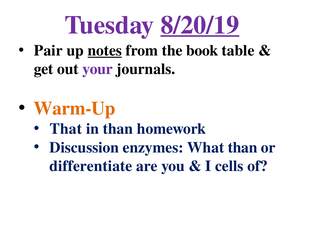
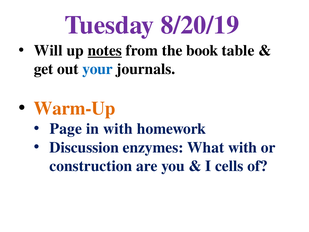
8/20/19 underline: present -> none (200, 25)
Pair: Pair -> Will (48, 50)
your colour: purple -> blue (98, 69)
That: That -> Page (66, 129)
in than: than -> with (118, 129)
What than: than -> with (243, 147)
differentiate: differentiate -> construction (91, 166)
